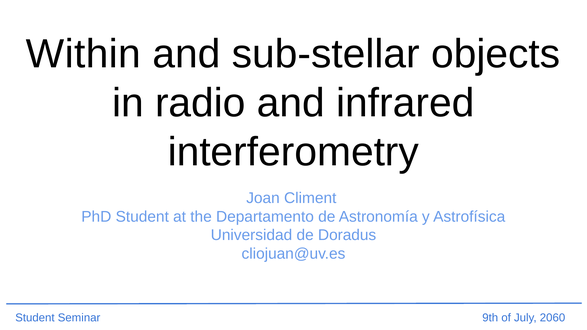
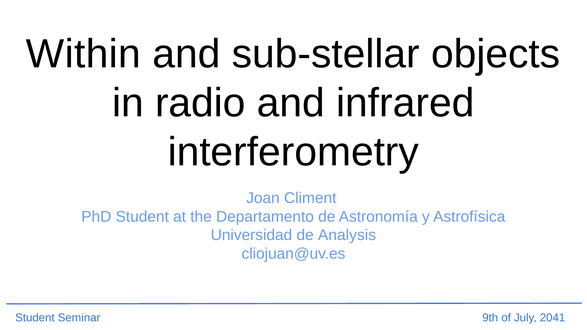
Doradus: Doradus -> Analysis (347, 235)
2060: 2060 -> 2041 (553, 318)
